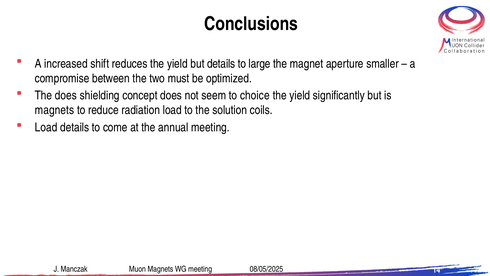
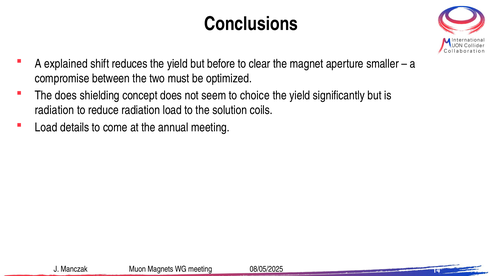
increased: increased -> explained (66, 64)
but details: details -> before (221, 64)
large: large -> clear (260, 64)
magnets: magnets -> radiation (54, 110)
